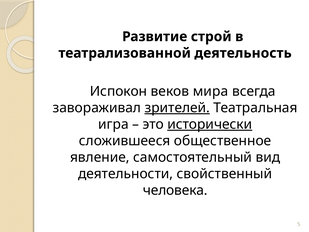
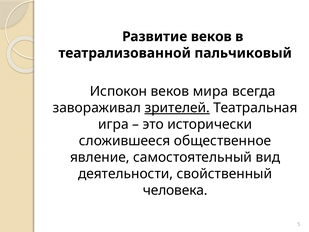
Развитие строй: строй -> веков (211, 37)
деятельность: деятельность -> пальчиковый (243, 53)
исторически underline: present -> none (210, 124)
